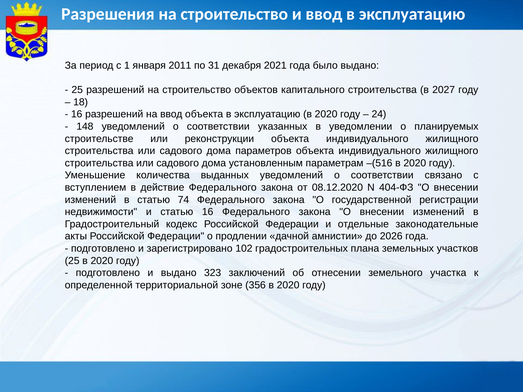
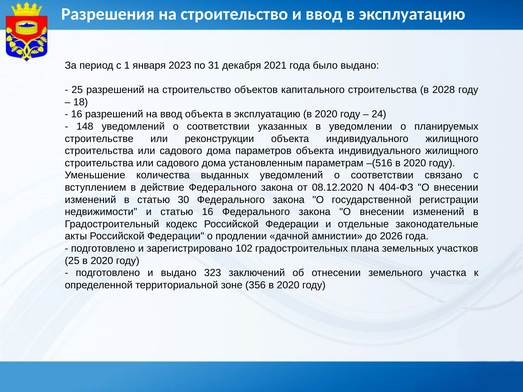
2011: 2011 -> 2023 (180, 65)
2027: 2027 -> 2028 (444, 90)
74: 74 -> 30 (183, 200)
